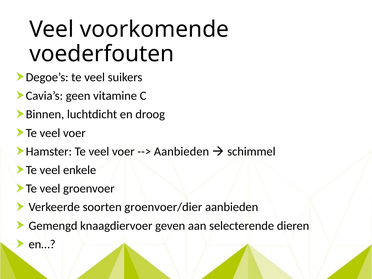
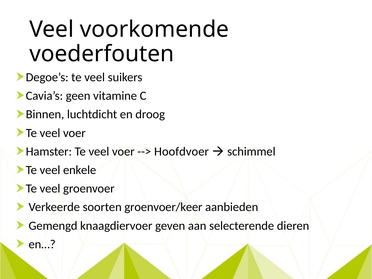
Aanbieden: Aanbieden -> Hoofdvoer (182, 151)
groenvoer/dier: groenvoer/dier -> groenvoer/keer (163, 207)
